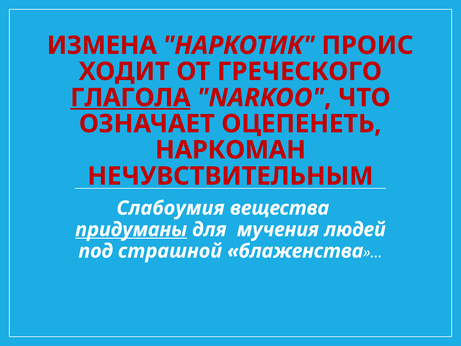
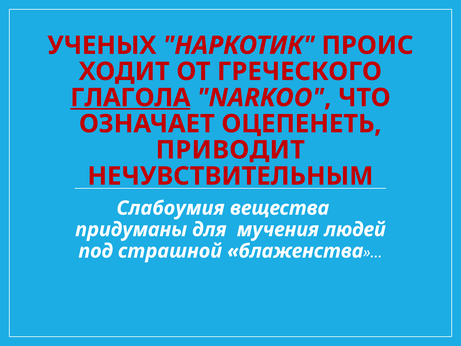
ИЗМЕНА: ИЗМЕНА -> УЧЕНЫХ (102, 45)
НАРКОМАН: НАРКОМАН -> ПРИВОДИТ (230, 150)
придуманы underline: present -> none (131, 229)
